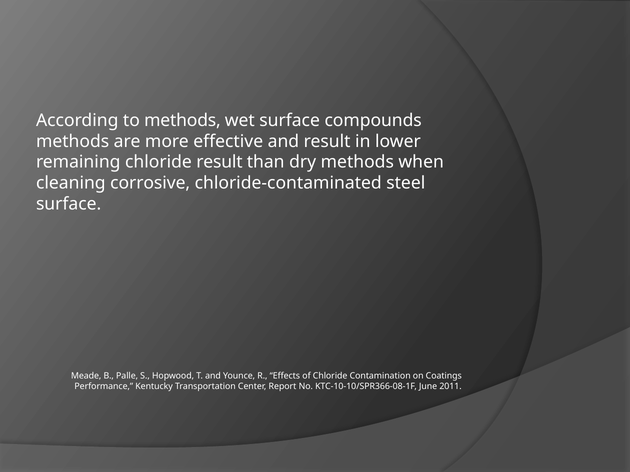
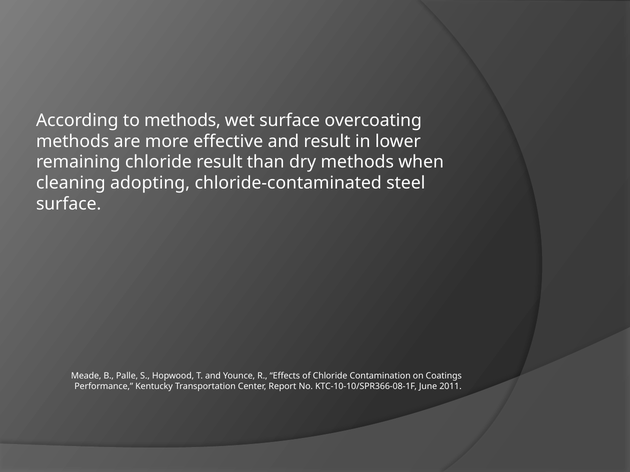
compounds: compounds -> overcoating (373, 120)
corrosive: corrosive -> adopting (150, 183)
